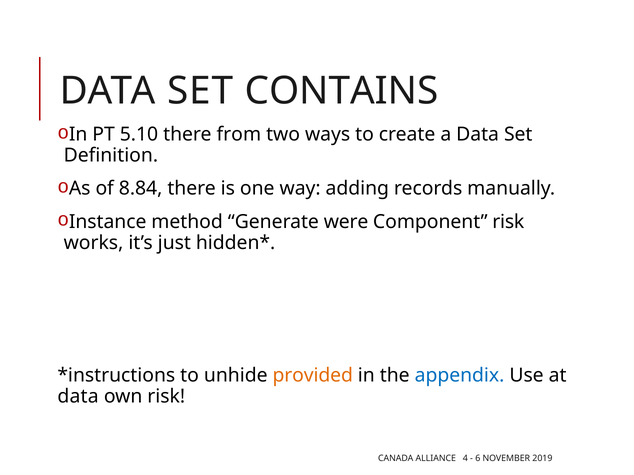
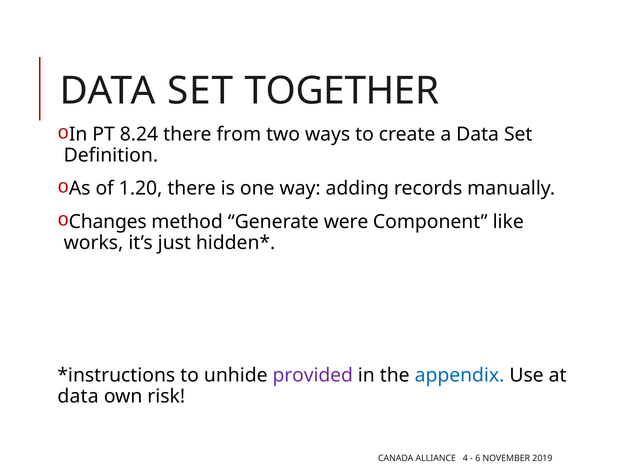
CONTAINS: CONTAINS -> TOGETHER (342, 91)
5.10: 5.10 -> 8.24 (139, 135)
8.84: 8.84 -> 1.20 (141, 189)
Instance: Instance -> Changes (108, 222)
Component risk: risk -> like (508, 222)
provided colour: orange -> purple (313, 376)
